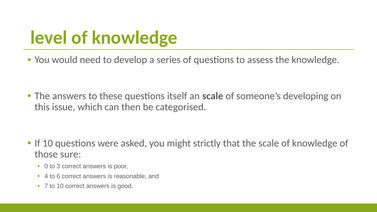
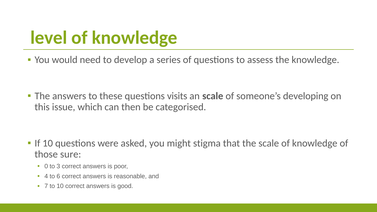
itself: itself -> visits (177, 96)
strictly: strictly -> stigma (207, 143)
